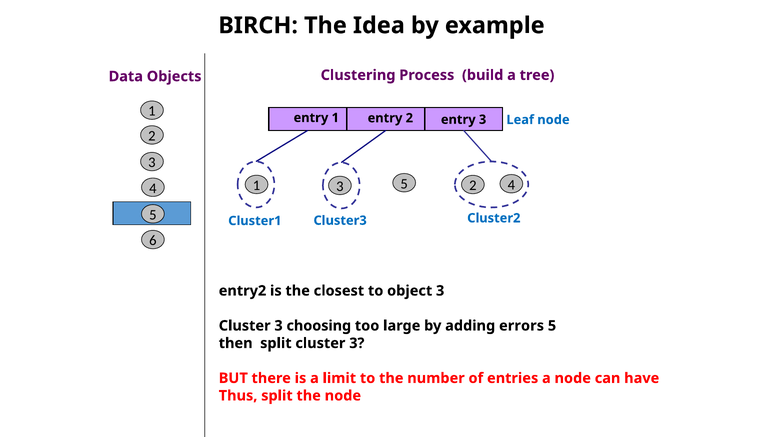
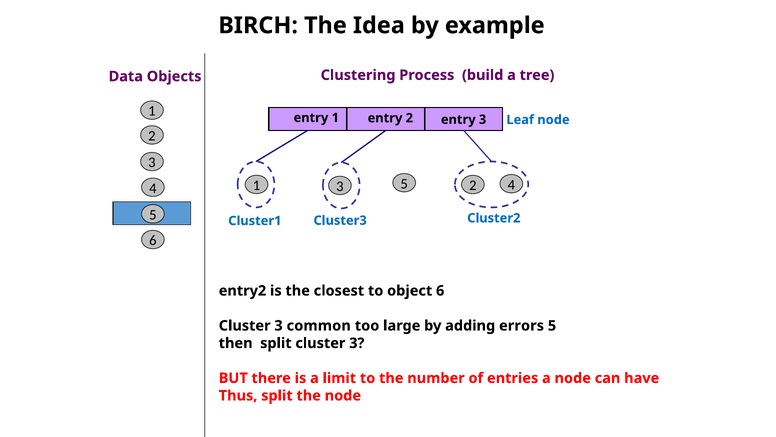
object 3: 3 -> 6 (440, 290)
choosing: choosing -> common (319, 325)
